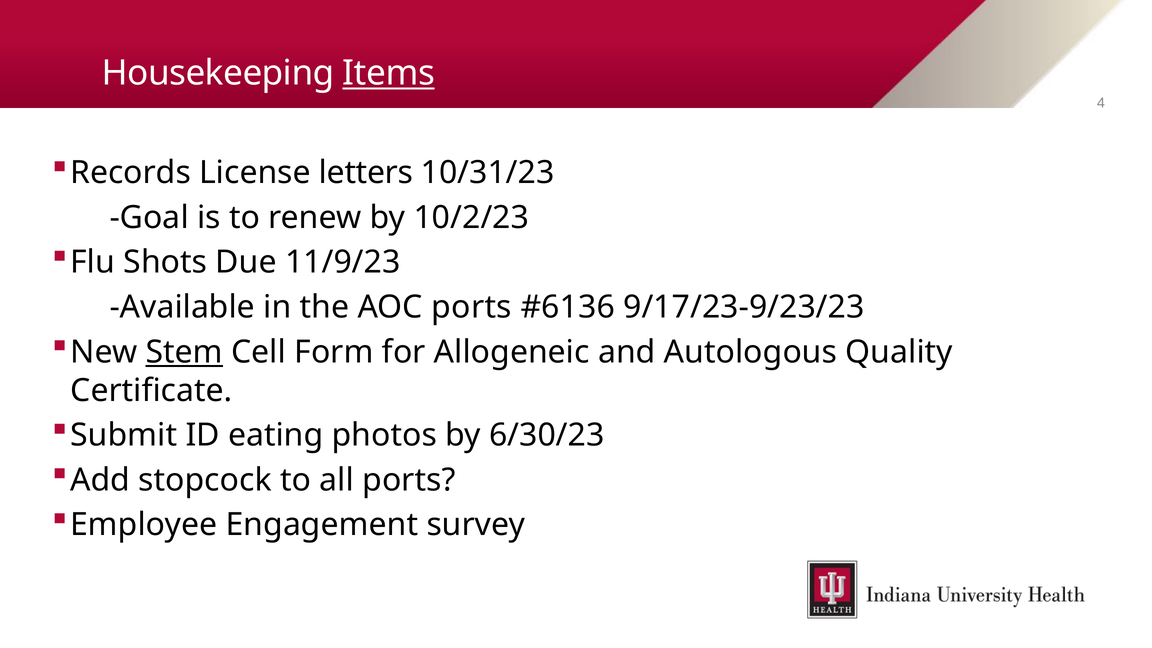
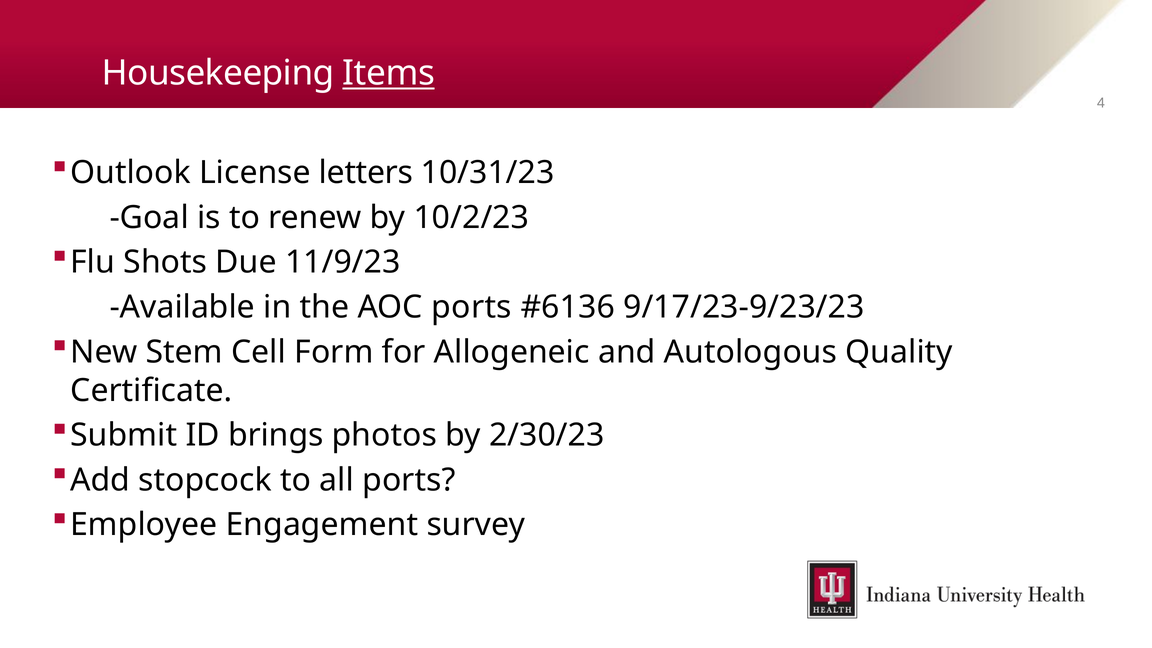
Records: Records -> Outlook (131, 173)
Stem underline: present -> none (184, 352)
eating: eating -> brings (276, 435)
6/30/23: 6/30/23 -> 2/30/23 (547, 435)
